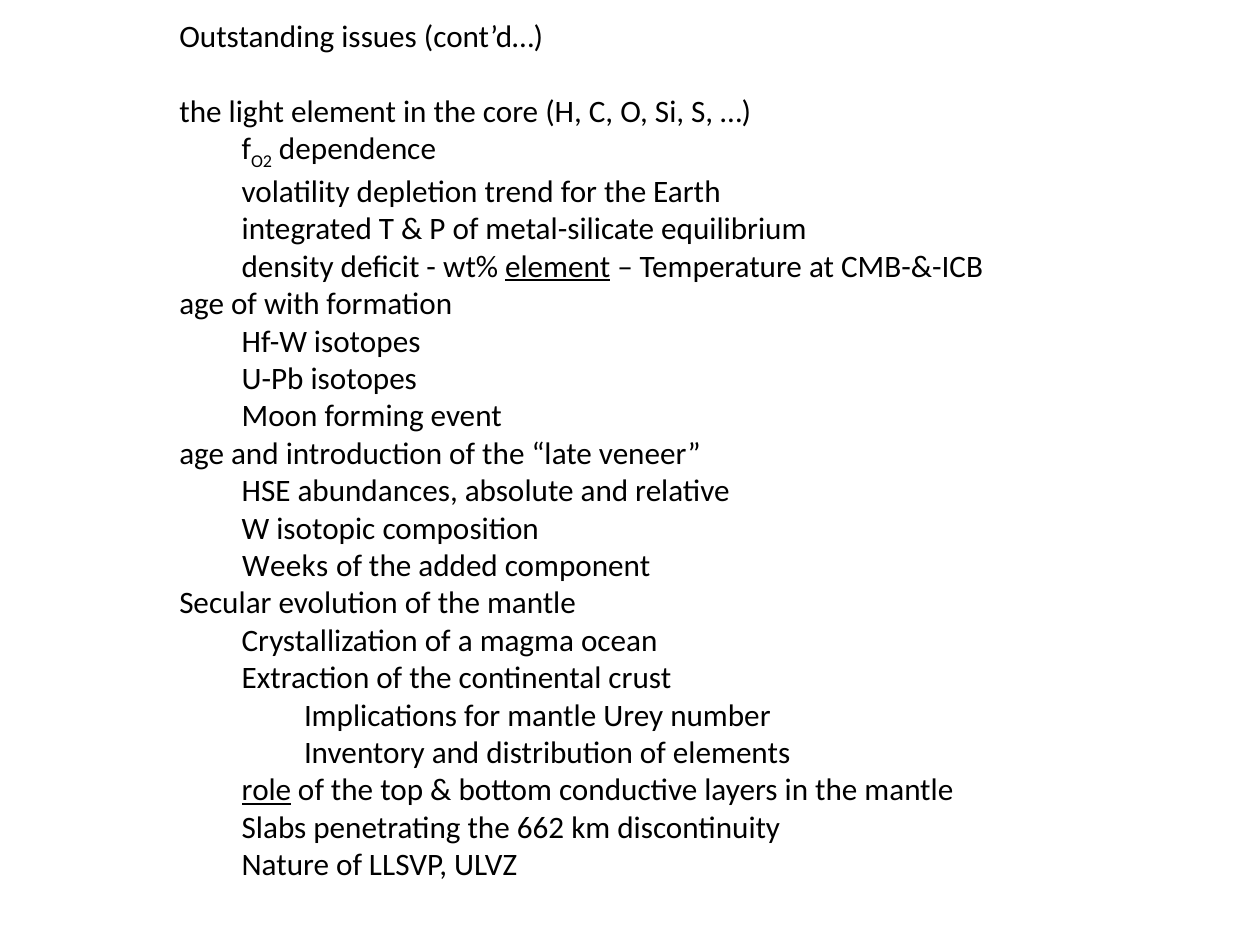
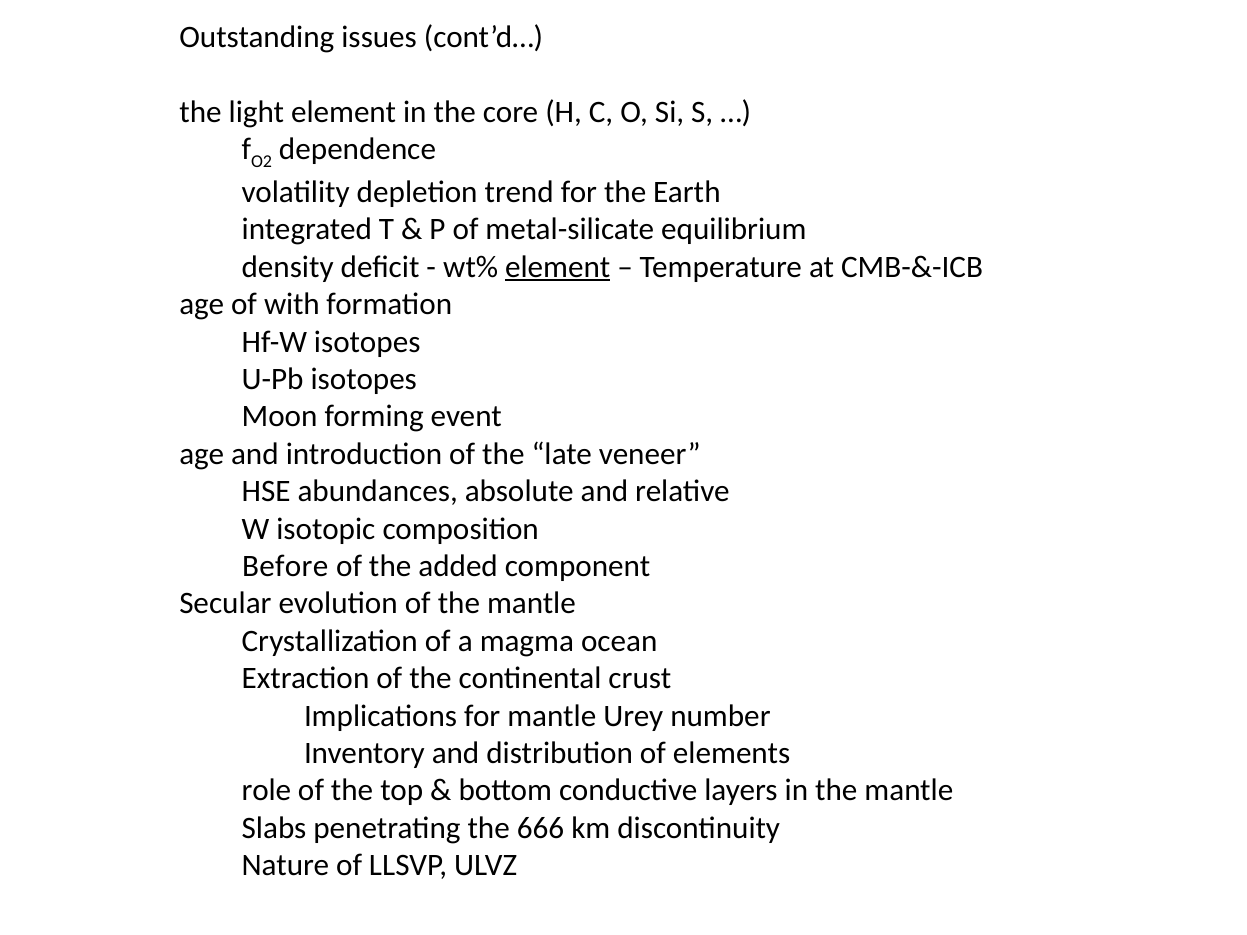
Weeks: Weeks -> Before (285, 566)
role underline: present -> none (266, 791)
662: 662 -> 666 (541, 828)
